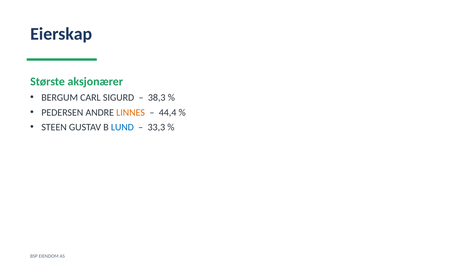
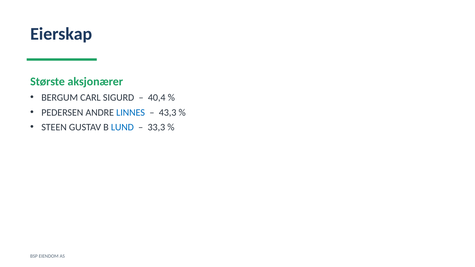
38,3: 38,3 -> 40,4 (157, 98)
LINNES colour: orange -> blue (131, 113)
44,4: 44,4 -> 43,3 (168, 113)
